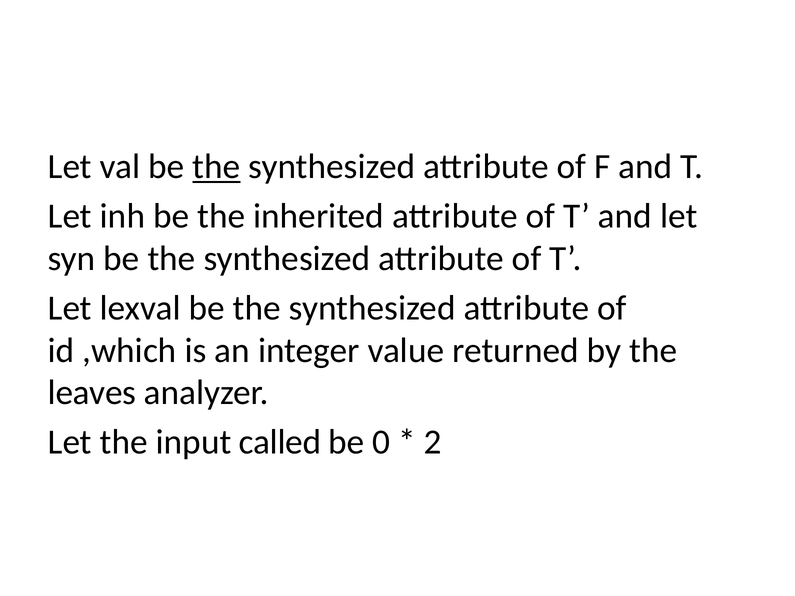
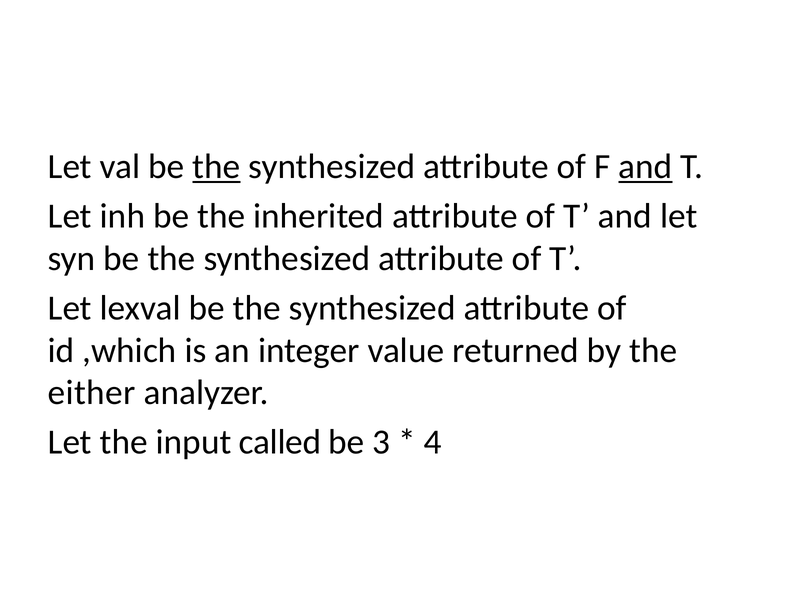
and underline: none -> present (645, 167)
leaves: leaves -> either (92, 393)
0: 0 -> 3 (381, 442)
2: 2 -> 4 (433, 442)
